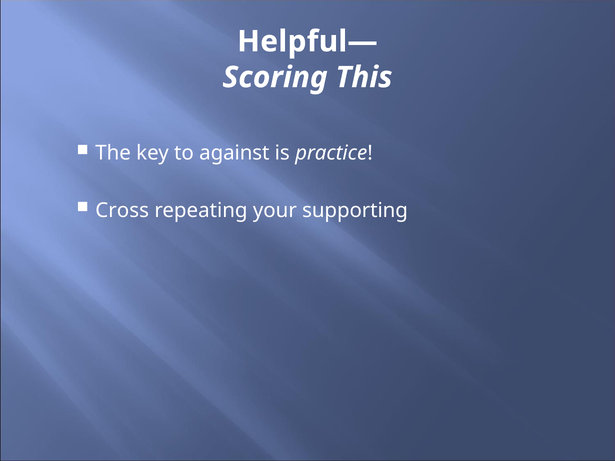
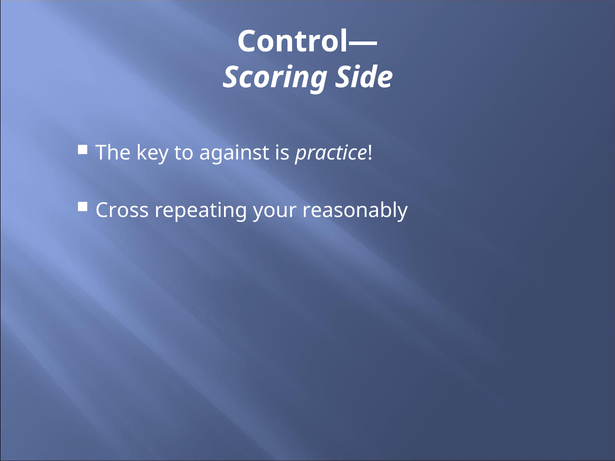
Helpful—: Helpful— -> Control— (307, 42)
This: This -> Side (364, 77)
supporting: supporting -> reasonably (355, 211)
